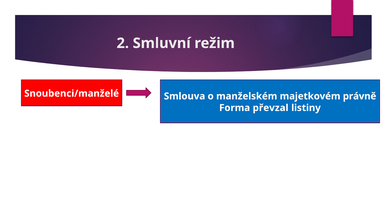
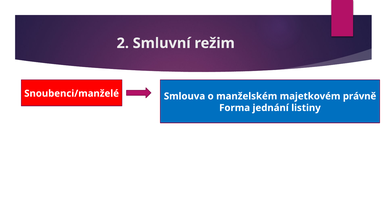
převzal: převzal -> jednání (271, 108)
